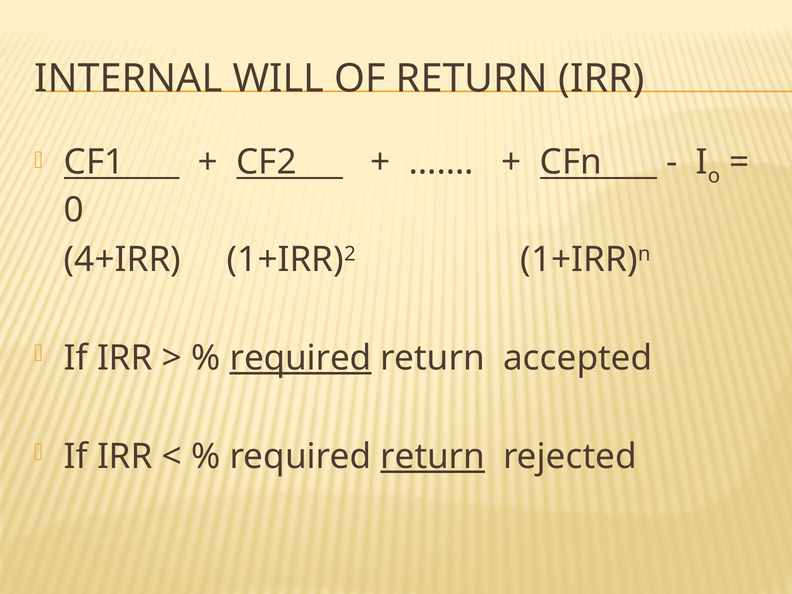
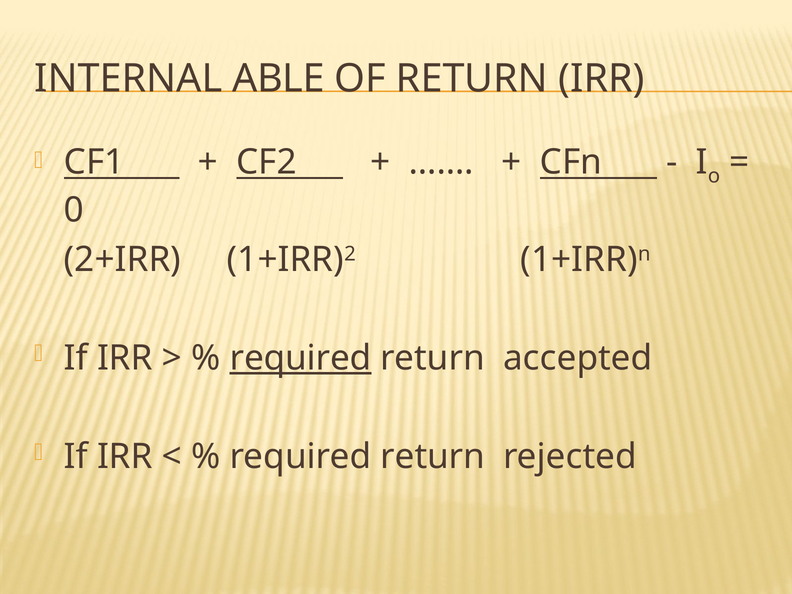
WILL: WILL -> ABLE (278, 79)
4+IRR: 4+IRR -> 2+IRR (122, 259)
return underline: present -> none (433, 457)
